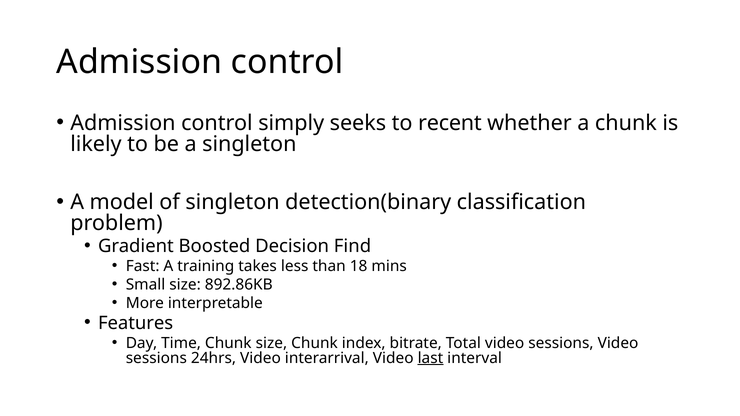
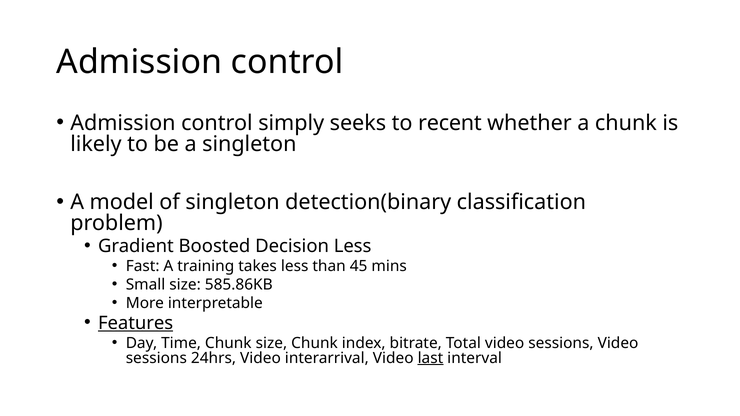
Decision Find: Find -> Less (353, 246)
18: 18 -> 45 (359, 267)
892.86KB: 892.86KB -> 585.86KB (239, 285)
Features underline: none -> present (136, 323)
